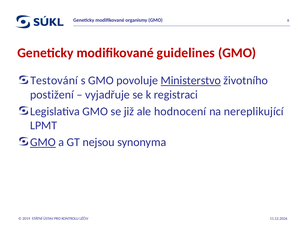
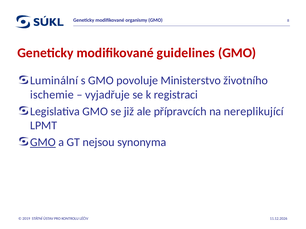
Testování: Testování -> Luminální (54, 81)
Ministerstvo underline: present -> none (191, 81)
postižení: postižení -> ischemie (52, 95)
hodnocení: hodnocení -> přípravcích (180, 112)
